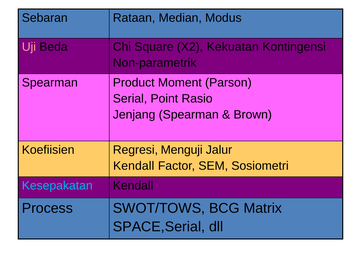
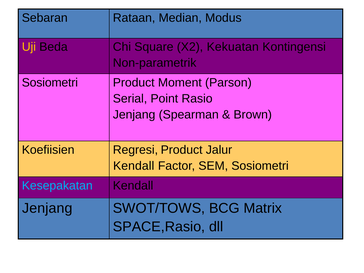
Uji colour: pink -> yellow (29, 47)
Spearman: Spearman -> Sosiometri (50, 83)
Regresi Menguji: Menguji -> Product (182, 150)
Process: Process -> Jenjang (47, 208)
SPACE,Serial: SPACE,Serial -> SPACE,Rasio (159, 227)
